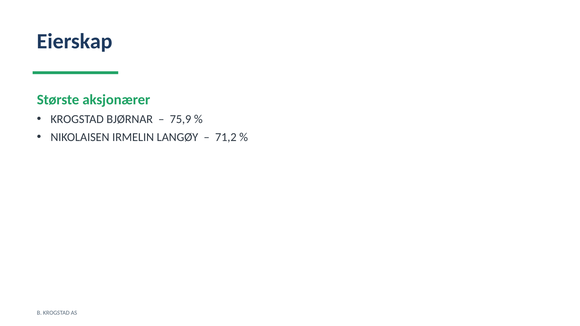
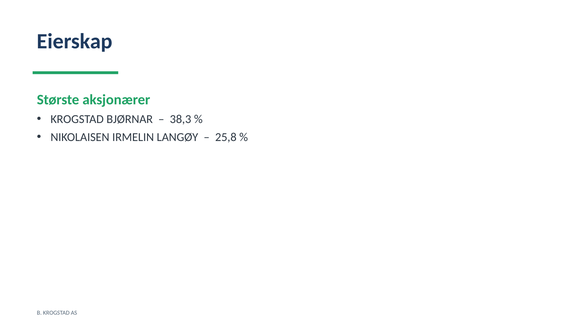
75,9: 75,9 -> 38,3 (181, 119)
71,2: 71,2 -> 25,8 (226, 137)
